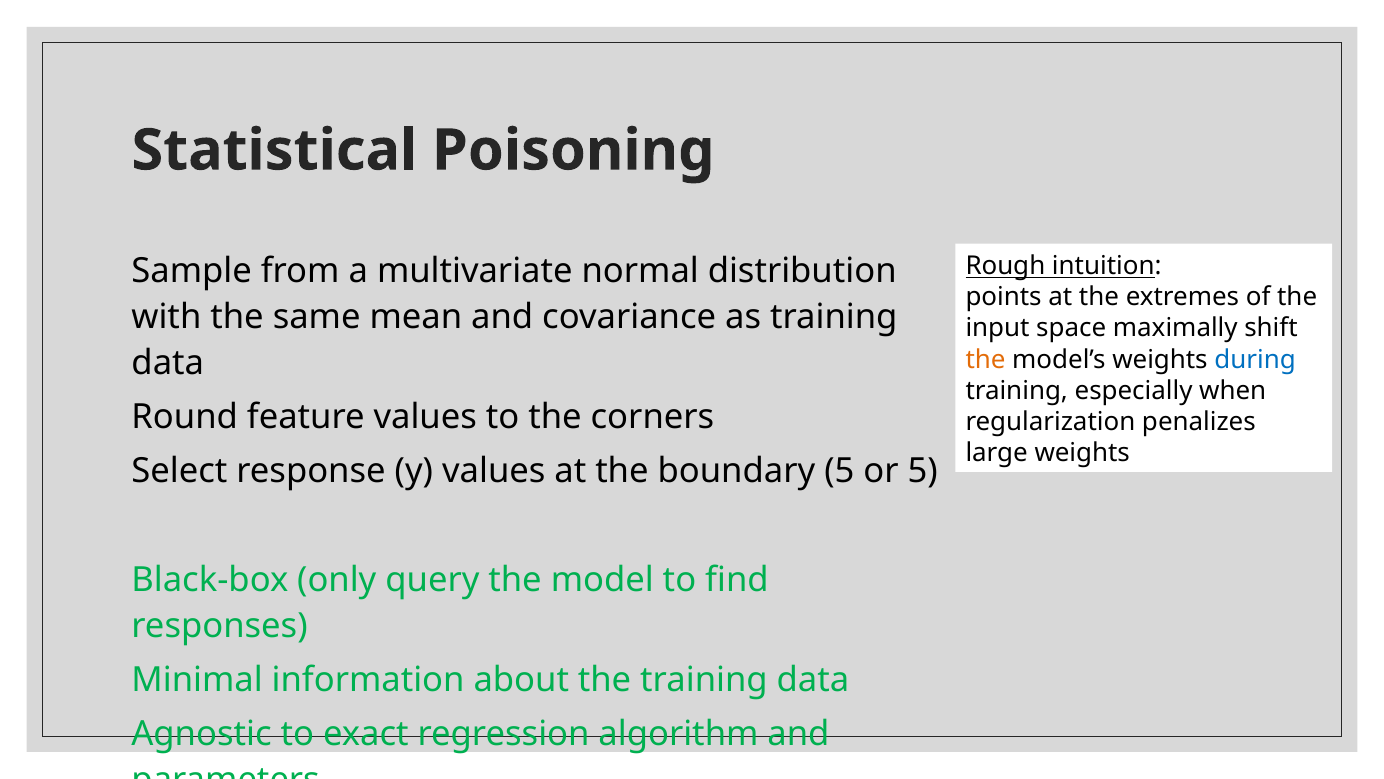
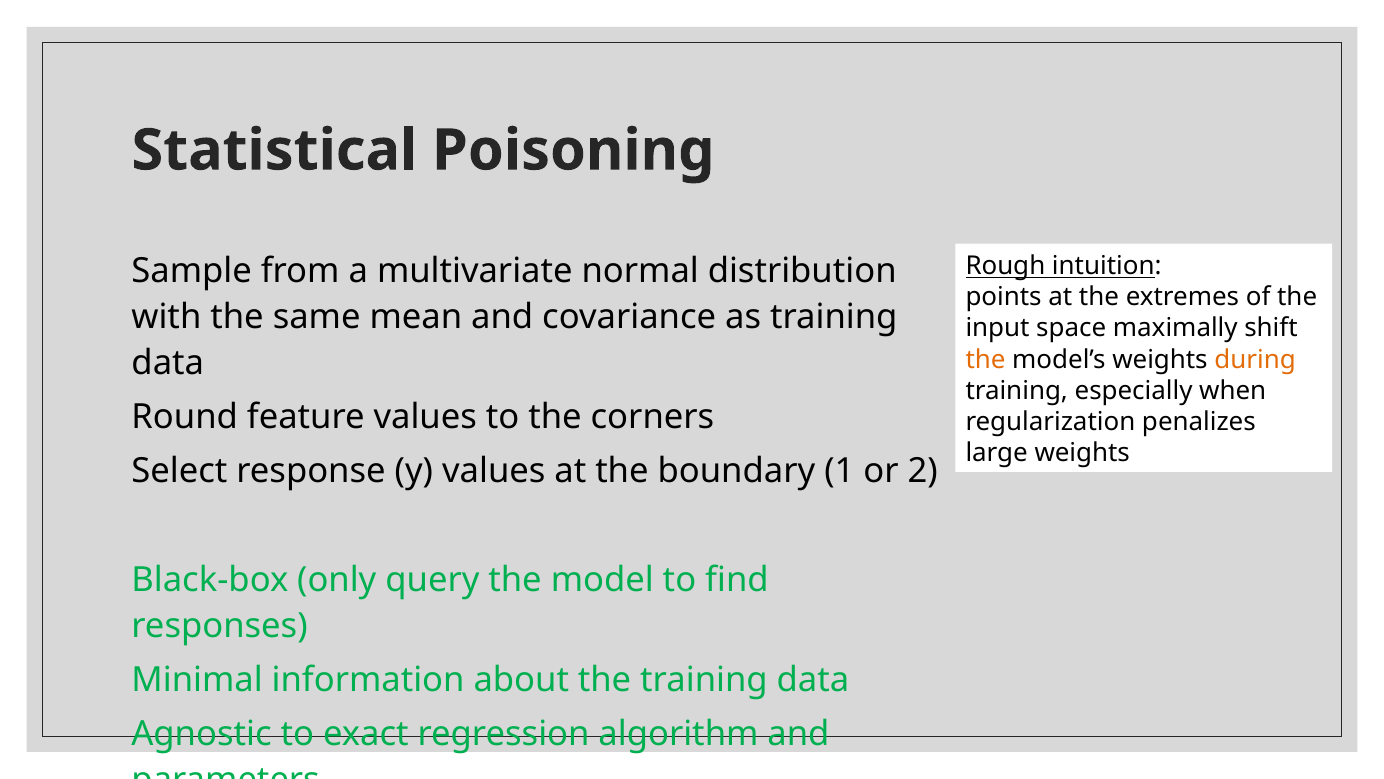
during colour: blue -> orange (1255, 359)
boundary 5: 5 -> 1 (839, 471)
or 5: 5 -> 2 (923, 471)
